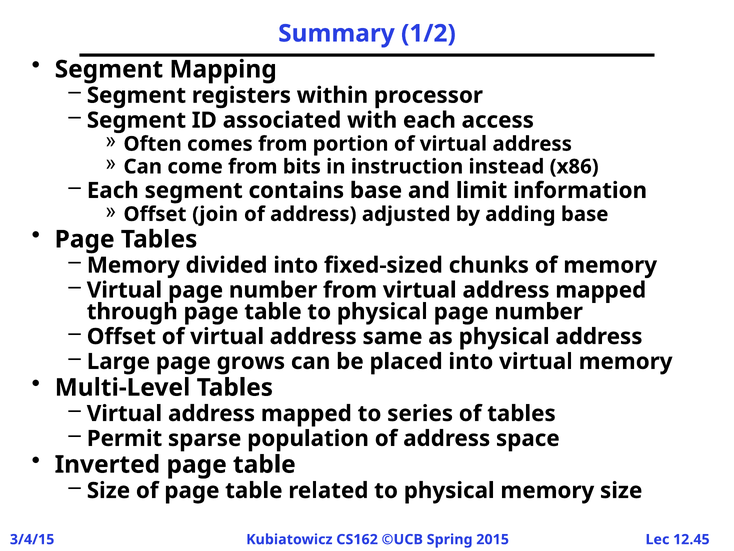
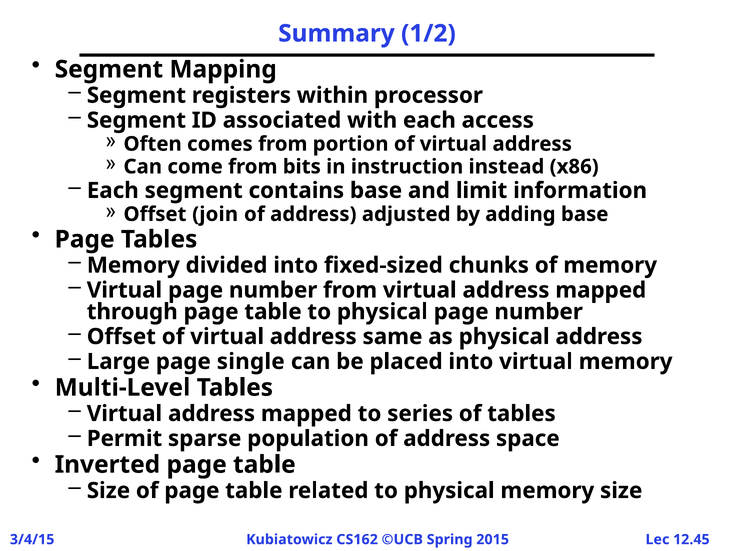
grows: grows -> single (251, 361)
